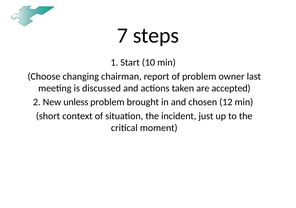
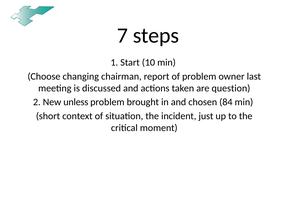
accepted: accepted -> question (231, 88)
12: 12 -> 84 (226, 102)
